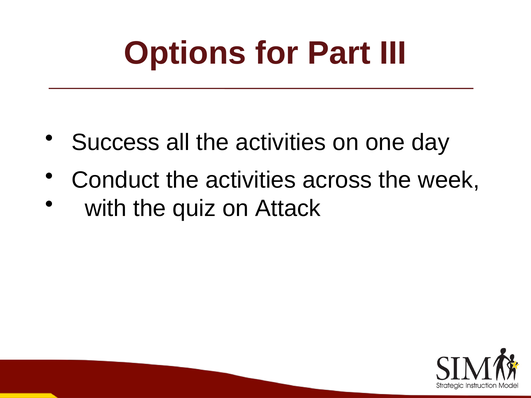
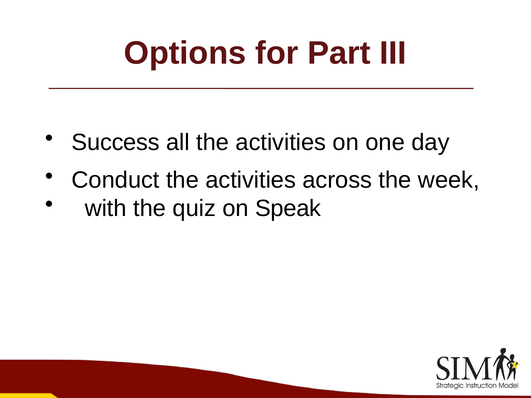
Attack: Attack -> Speak (288, 208)
